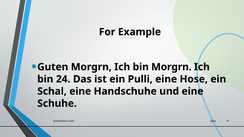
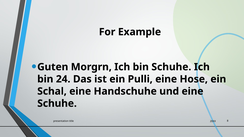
bin Morgrn: Morgrn -> Schuhe (171, 67)
